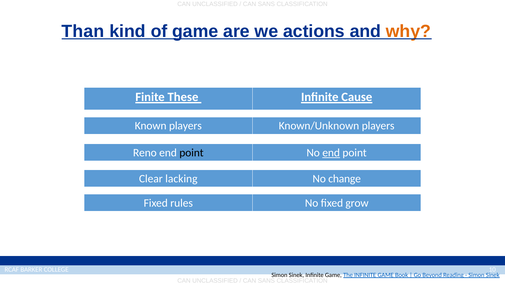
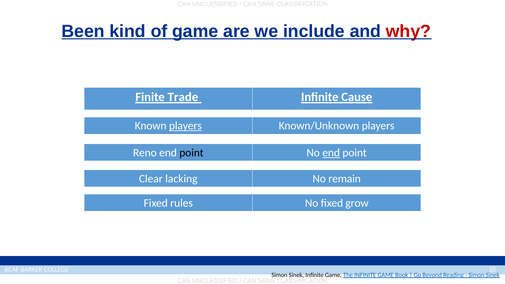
Than: Than -> Been (83, 31)
actions: actions -> include (314, 31)
why colour: orange -> red (408, 31)
These: These -> Trade (183, 97)
players underline: none -> present (185, 126)
change: change -> remain (345, 179)
